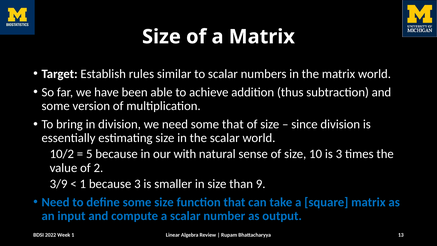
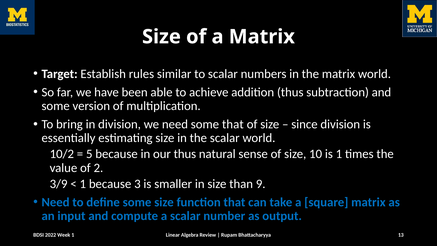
our with: with -> thus (185, 154)
is 3: 3 -> 1 (339, 154)
